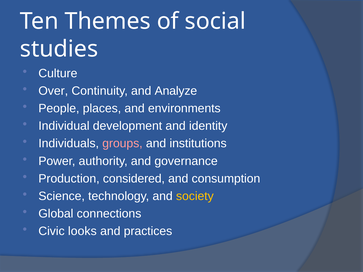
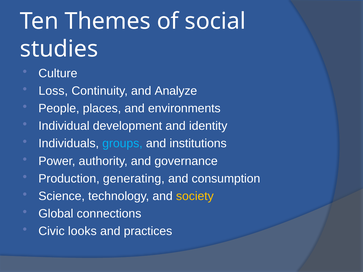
Over: Over -> Loss (53, 91)
groups colour: pink -> light blue (122, 144)
considered: considered -> generating (134, 179)
